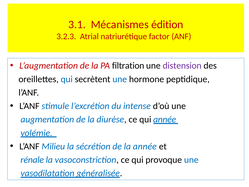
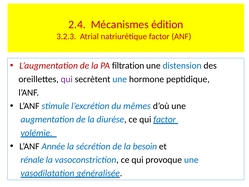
3.1: 3.1 -> 2.4 (77, 24)
distension colour: purple -> blue (182, 66)
qui colour: blue -> purple (67, 79)
intense: intense -> mêmes (137, 106)
qui année: année -> factor (165, 119)
Milieu: Milieu -> Année (53, 146)
la année: année -> besoin (145, 146)
